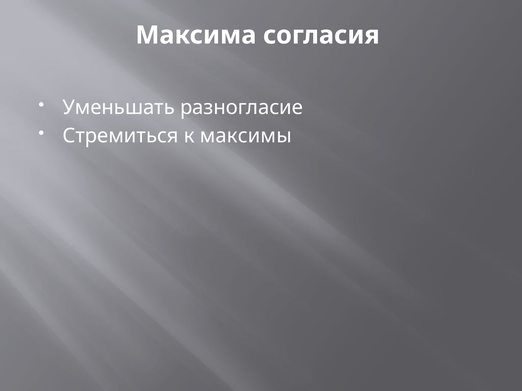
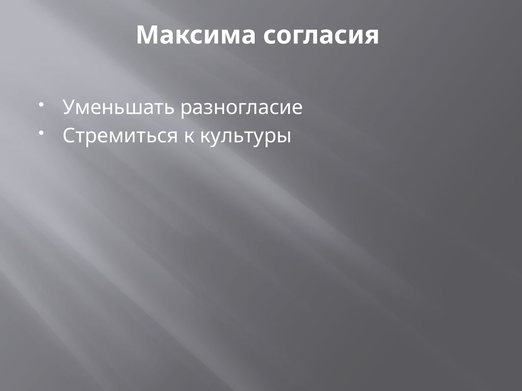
максимы: максимы -> культуры (246, 136)
